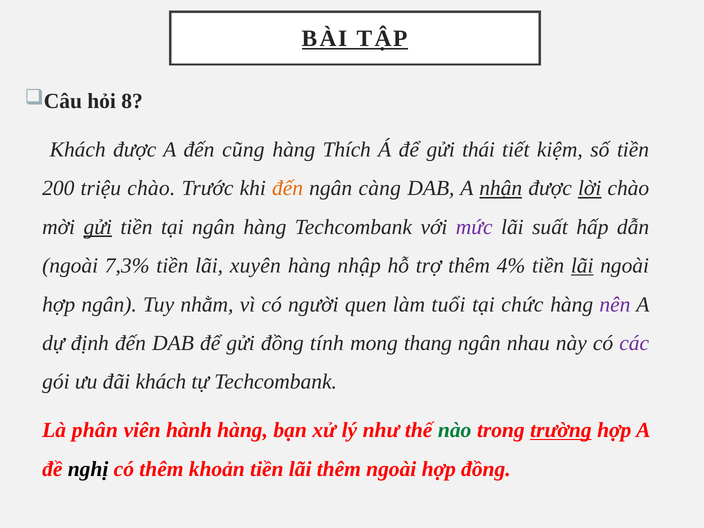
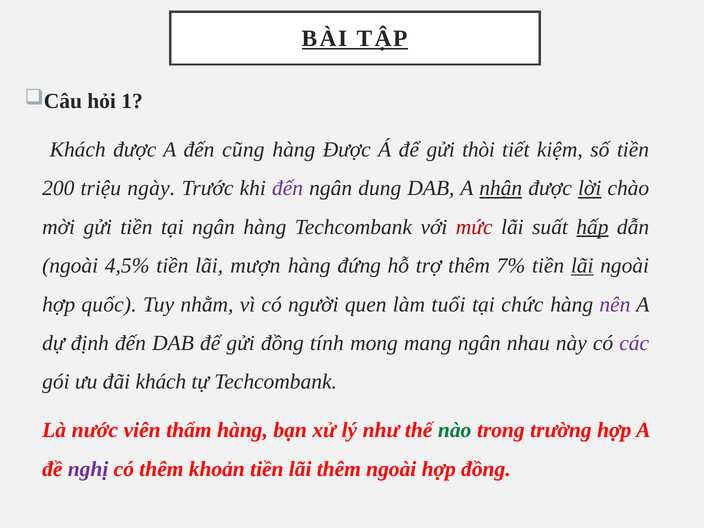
8: 8 -> 1 (132, 101)
hàng Thích: Thích -> Được (347, 150)
thái: thái -> thòi (479, 150)
triệu chào: chào -> ngày (151, 188)
đến colour: orange -> purple (288, 188)
càng: càng -> dung (380, 188)
gửi underline: present -> none (98, 227)
mức colour: purple -> red (474, 227)
hấp underline: none -> present (592, 227)
7,3%: 7,3% -> 4,5% (127, 266)
xuyên: xuyên -> mượn (255, 266)
nhập: nhập -> đứng (359, 266)
4%: 4% -> 7% (511, 266)
hợp ngân: ngân -> quốc (109, 304)
thang: thang -> mang (428, 343)
phân: phân -> nước (95, 430)
hành: hành -> thẩm (189, 430)
trường underline: present -> none (561, 430)
nghị colour: black -> purple (88, 469)
